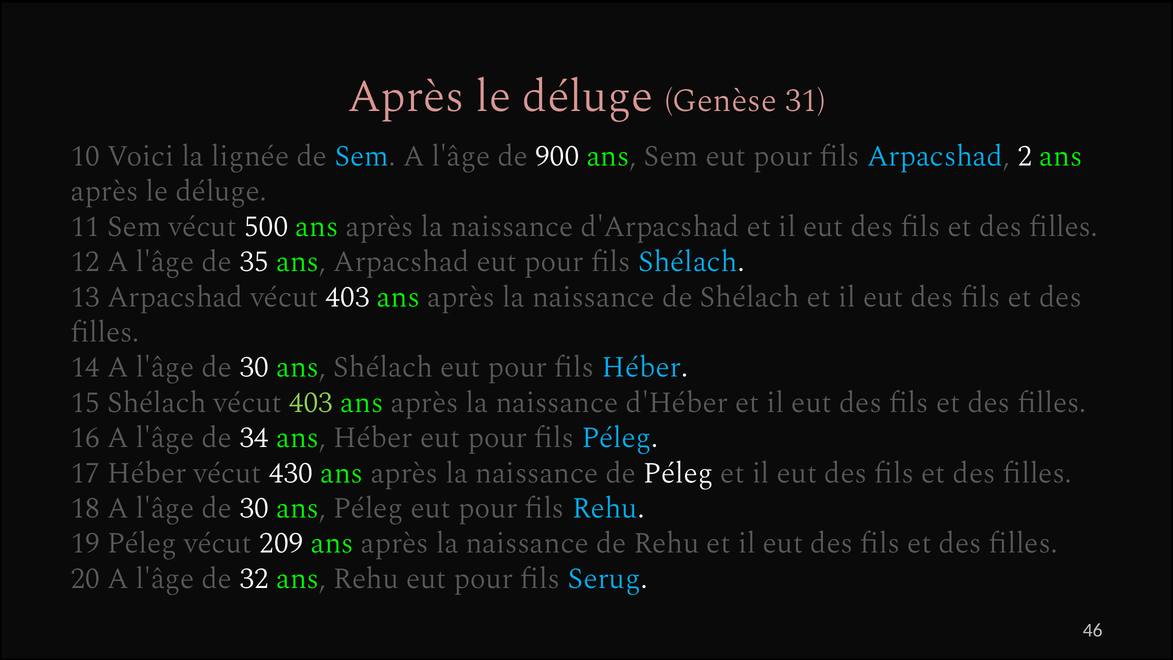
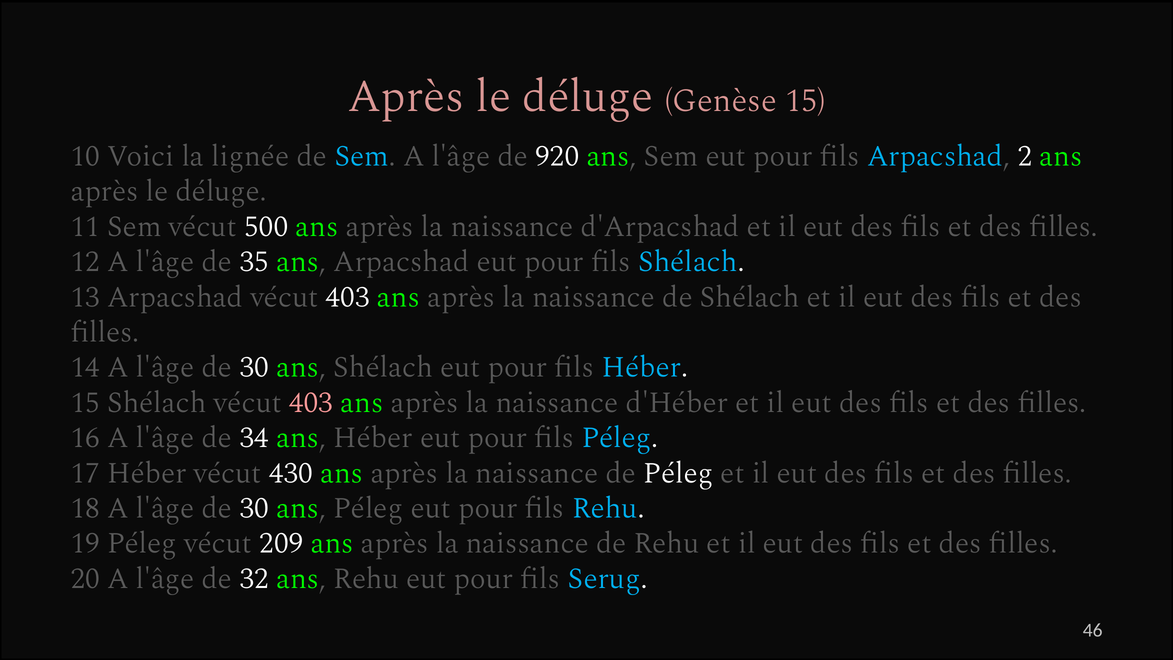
Genèse 31: 31 -> 15 (805, 100)
900: 900 -> 920 (557, 156)
403 colour: light green -> pink (311, 402)
